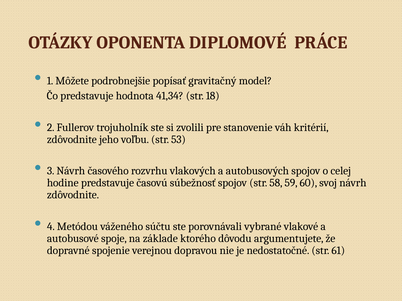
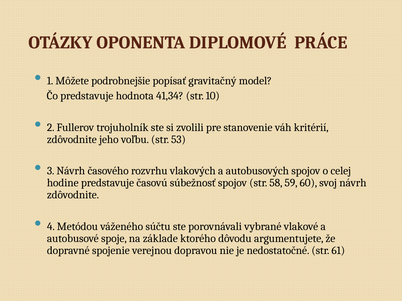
18: 18 -> 10 (213, 96)
